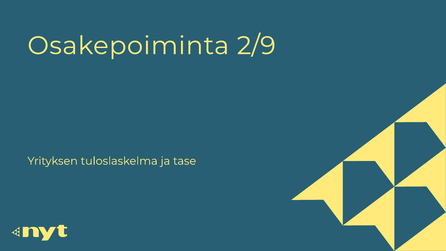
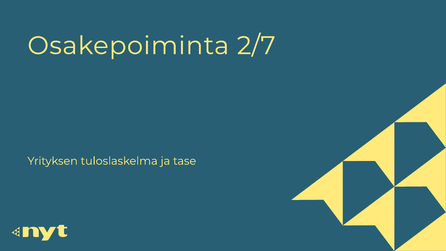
2/9: 2/9 -> 2/7 (256, 46)
